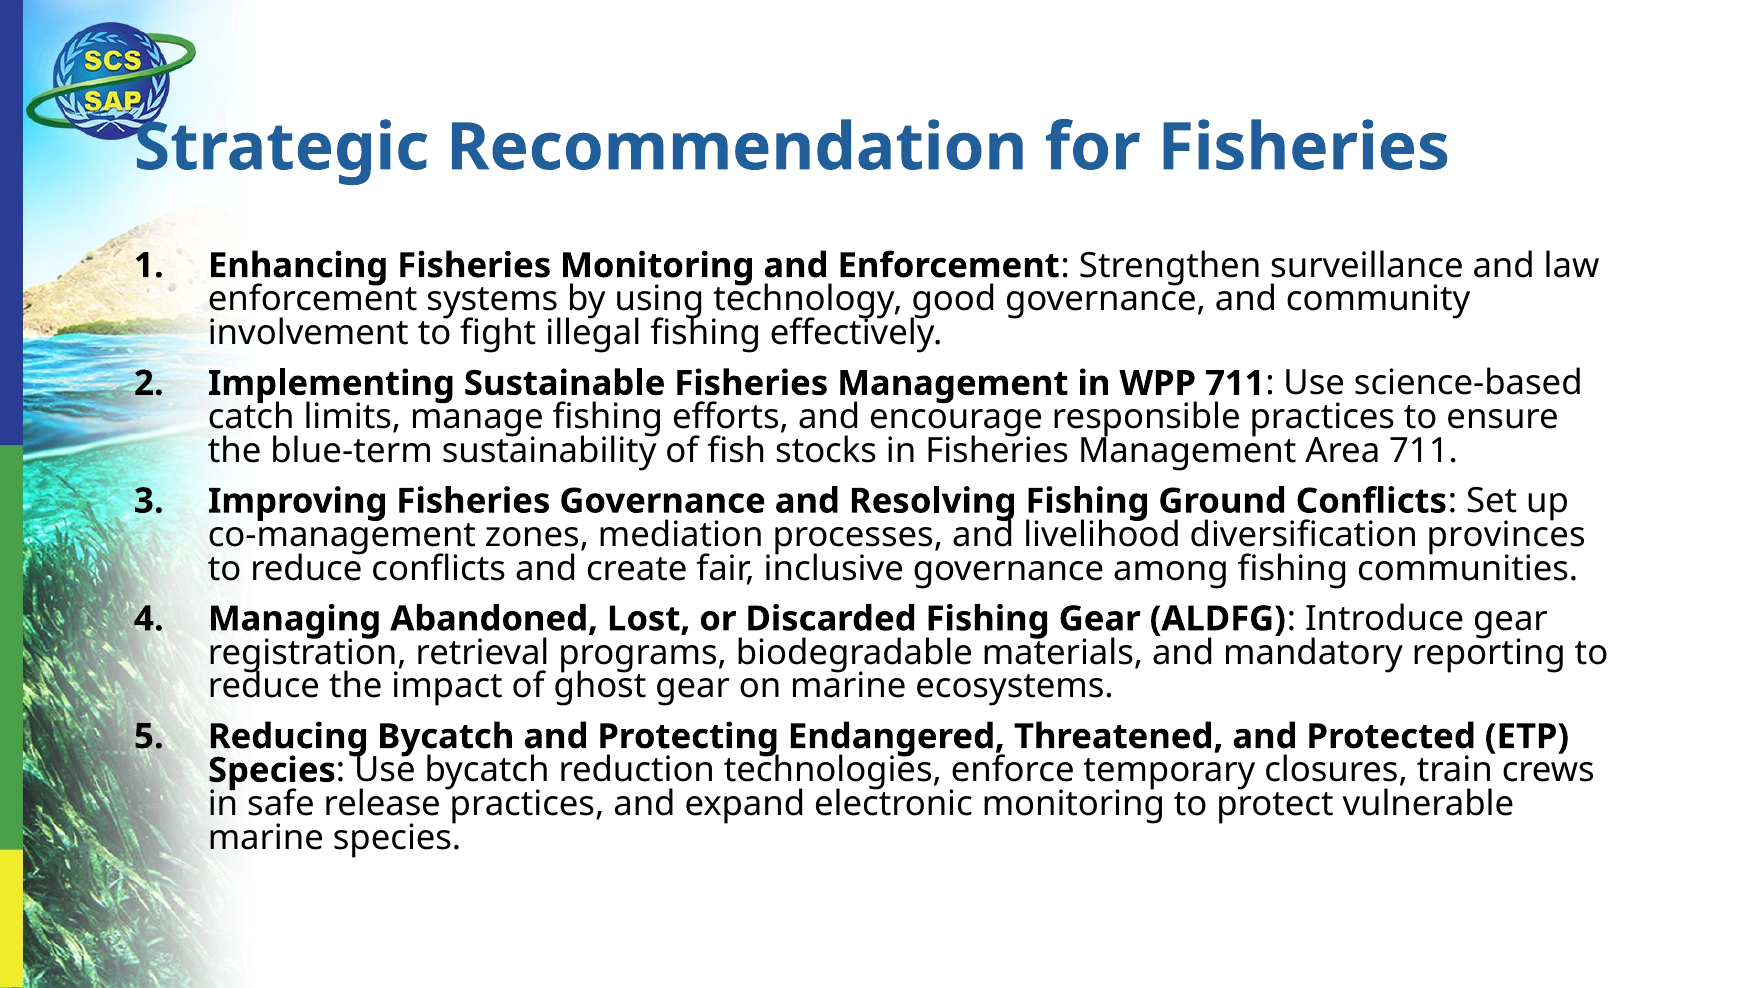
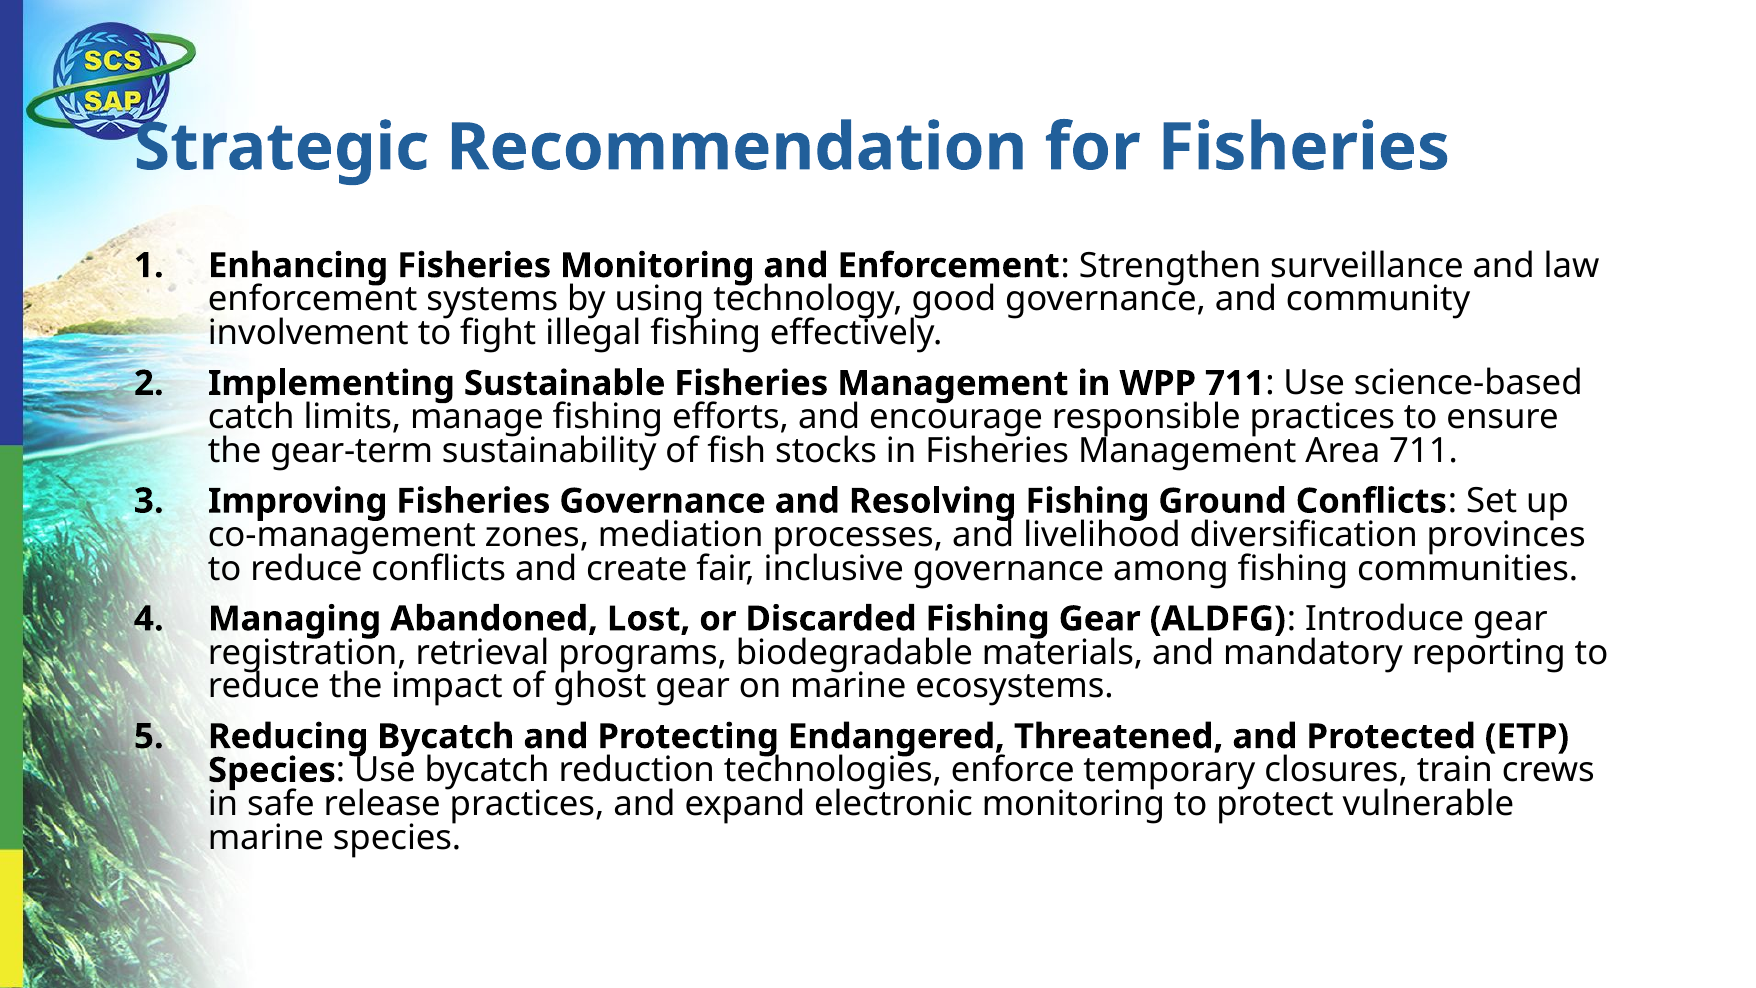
blue-term: blue-term -> gear-term (352, 451)
